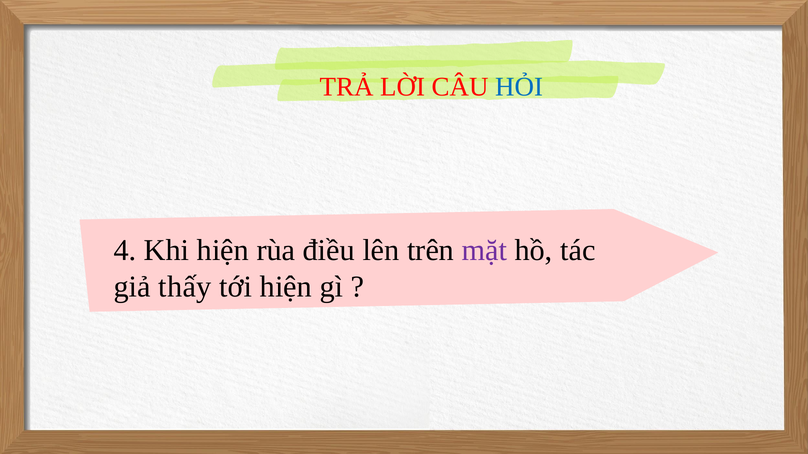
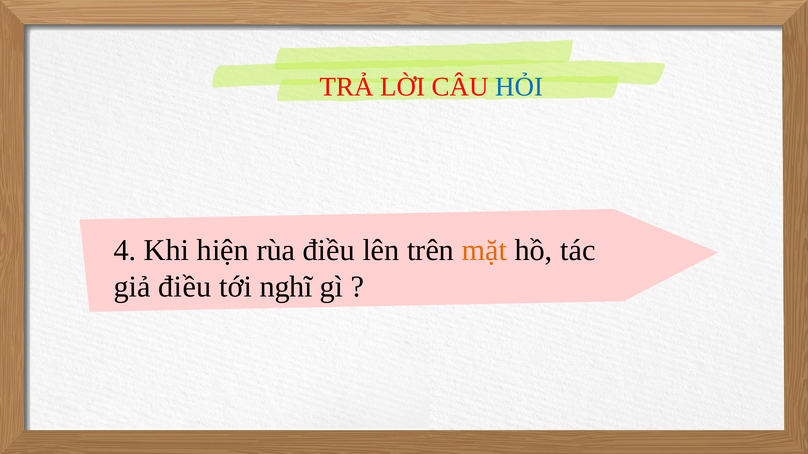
mặt colour: purple -> orange (484, 251)
giả thấy: thấy -> điều (185, 287)
tới hiện: hiện -> nghĩ (286, 287)
